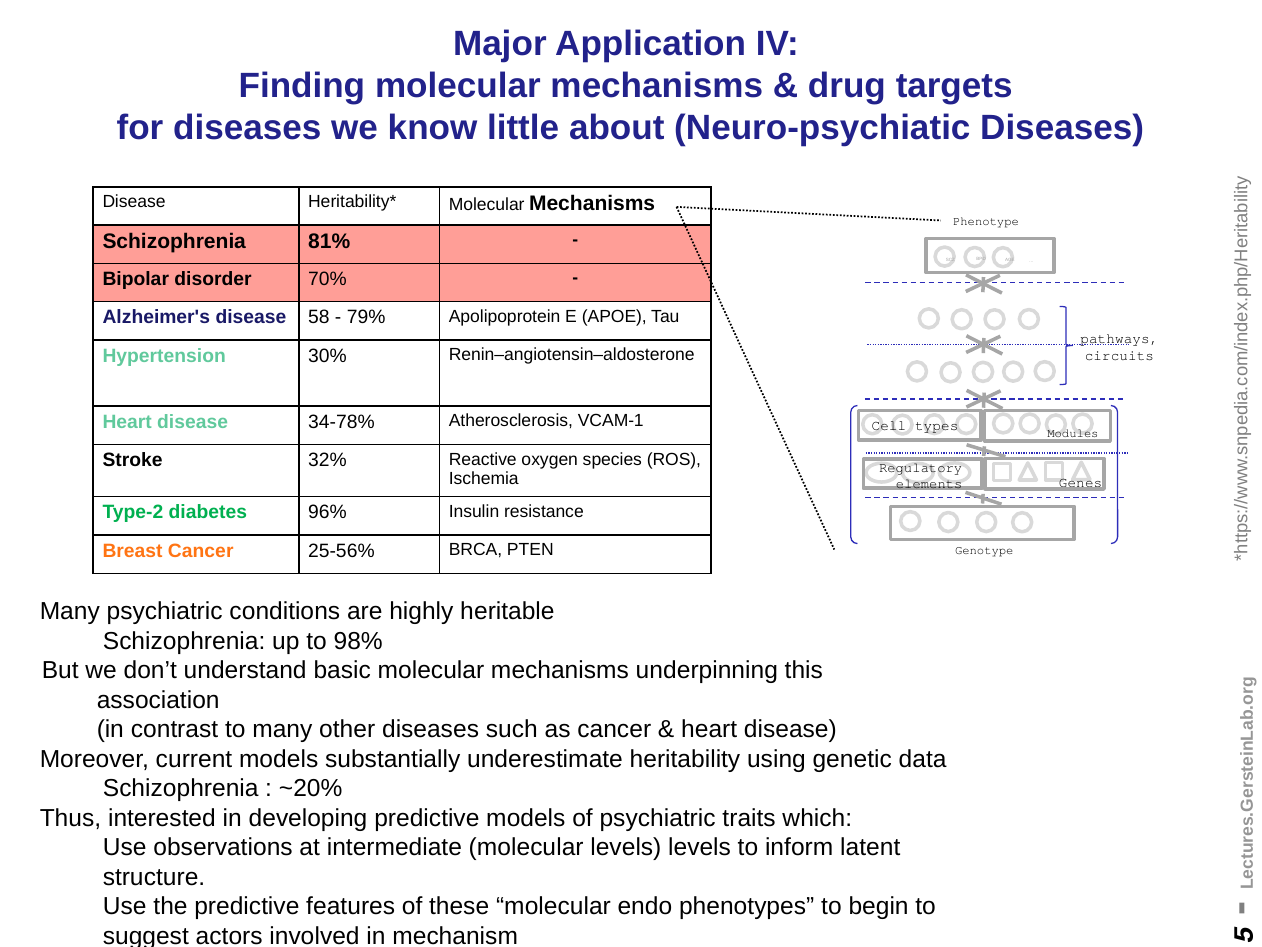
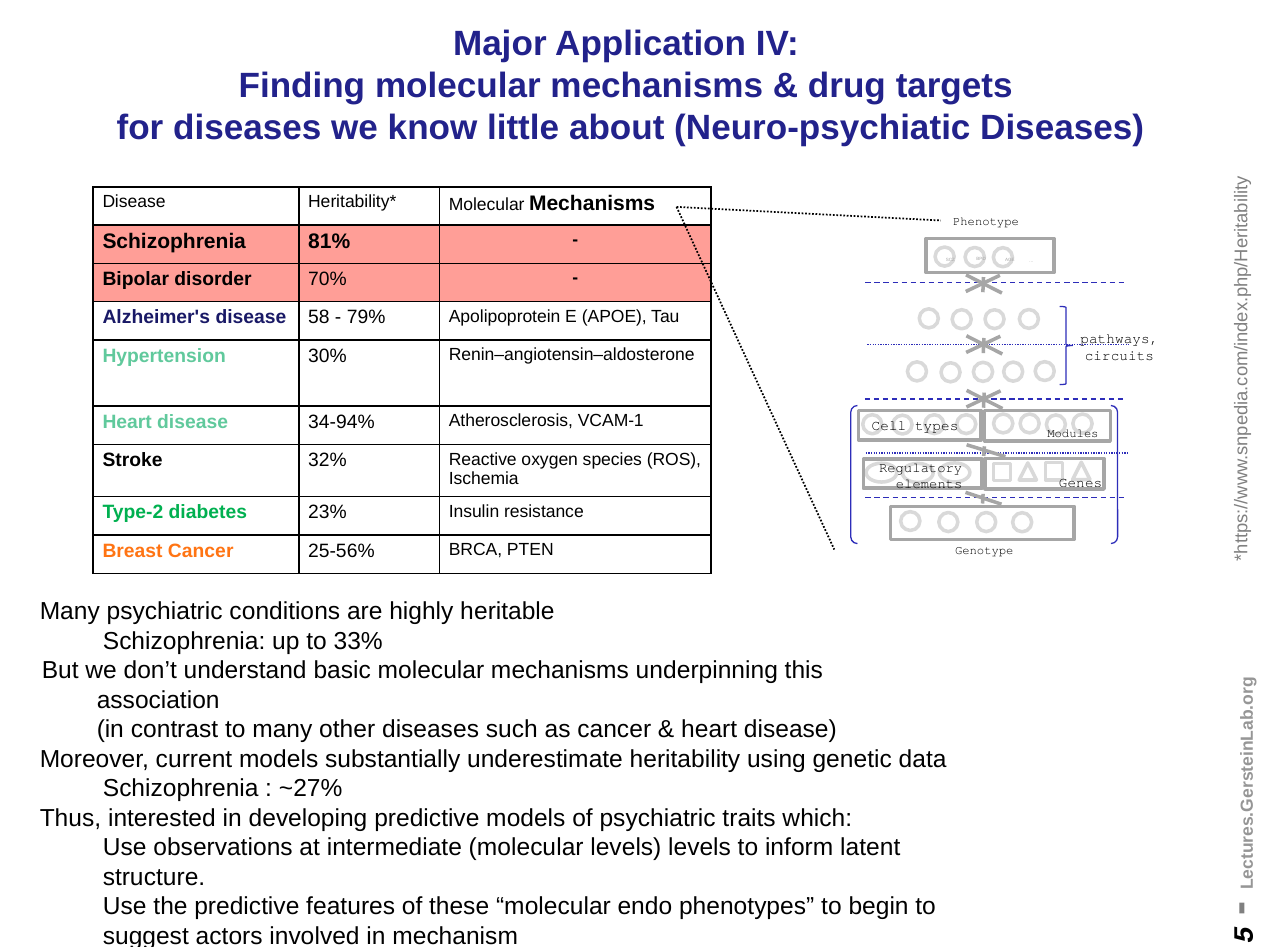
34-78%: 34-78% -> 34-94% (341, 422)
96%: 96% -> 23% (328, 512)
98%: 98% -> 33% (358, 641)
~20%: ~20% -> ~27% (311, 788)
